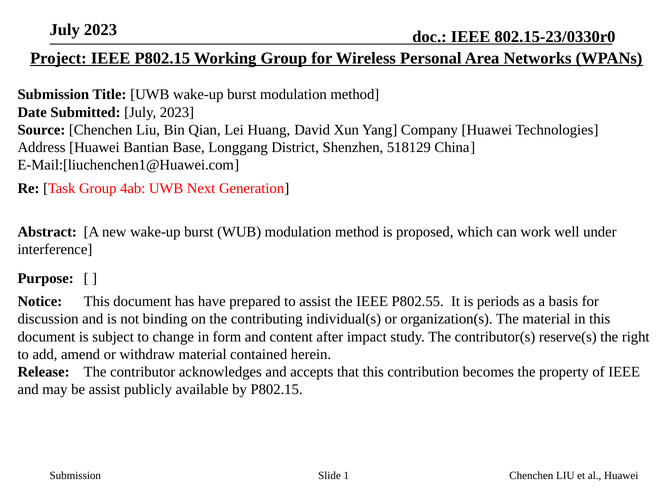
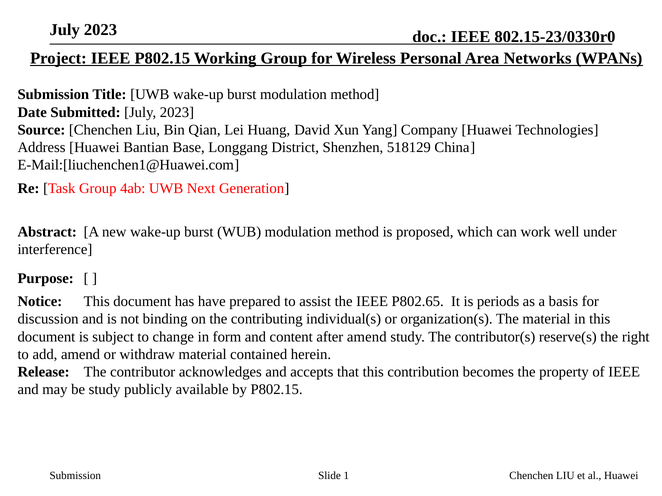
P802.55: P802.55 -> P802.65 (418, 302)
after impact: impact -> amend (367, 337)
be assist: assist -> study (105, 390)
